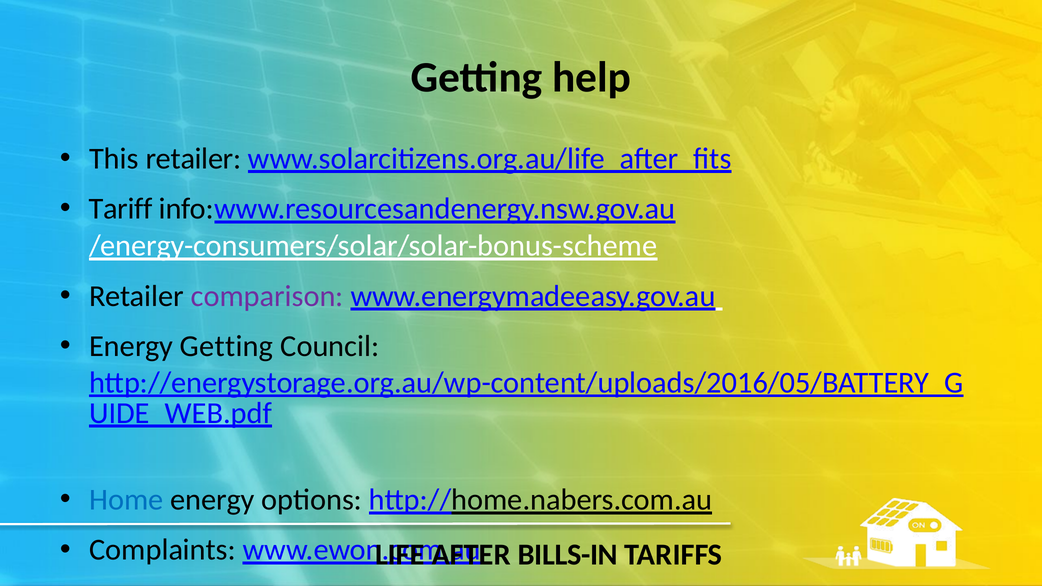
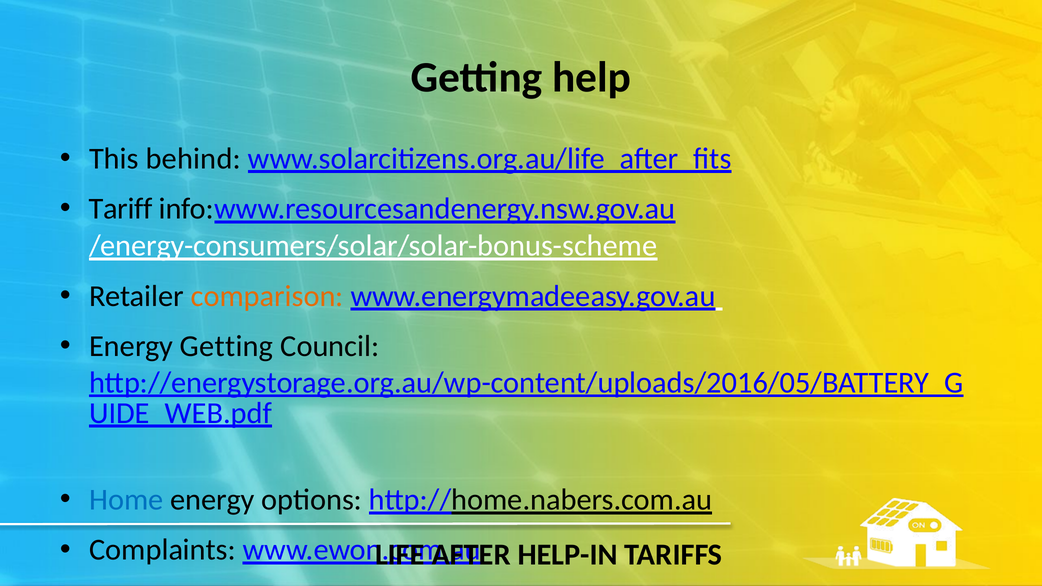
This retailer: retailer -> behind (193, 159)
comparison colour: purple -> orange (267, 296)
BILLS-IN: BILLS-IN -> HELP-IN (568, 555)
